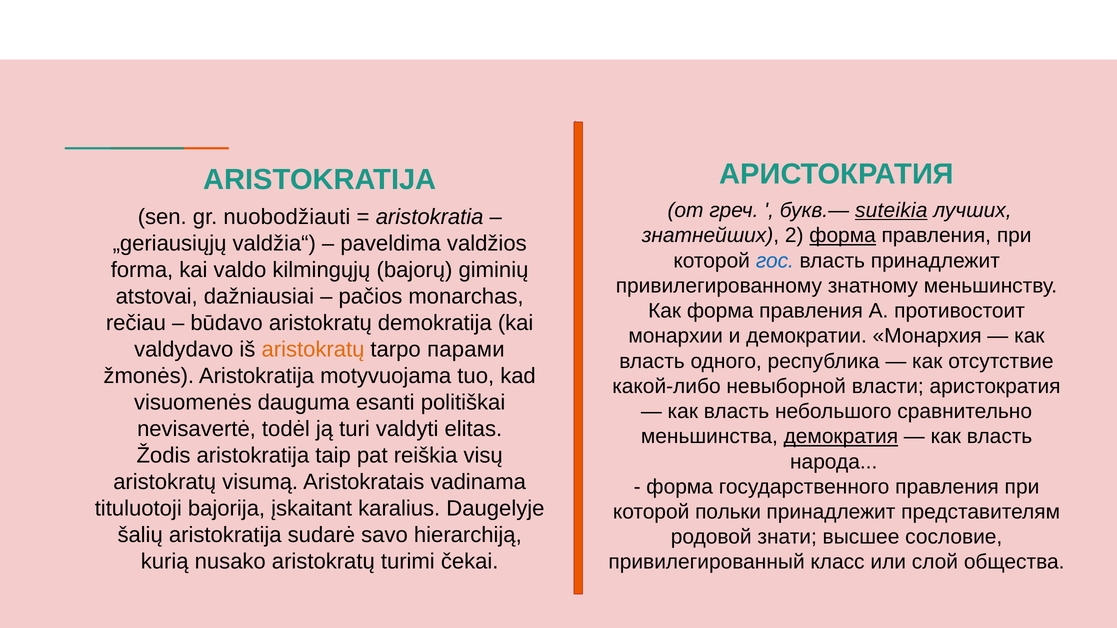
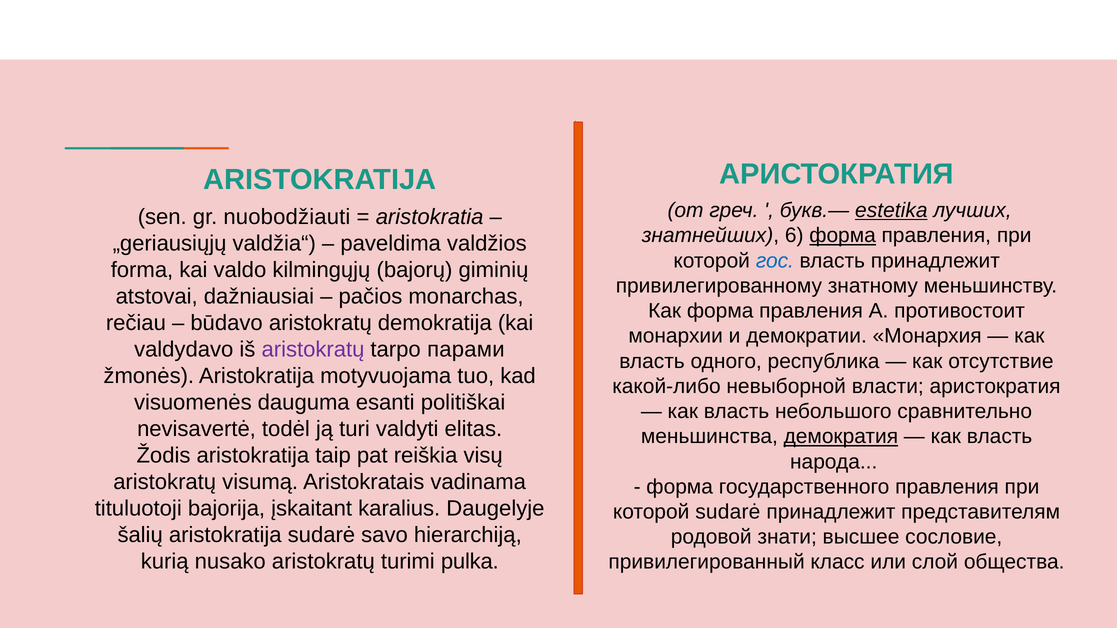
suteikia: suteikia -> estetika (891, 211)
2: 2 -> 6 (794, 236)
aristokratų colour: orange -> purple (313, 350)
которой польки: польки -> sudarė (728, 512)
čekai: čekai -> pulka (470, 562)
